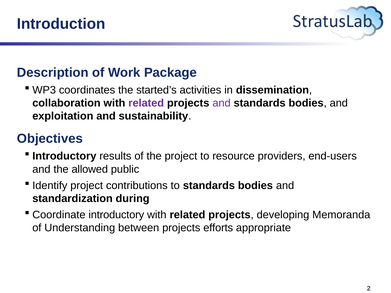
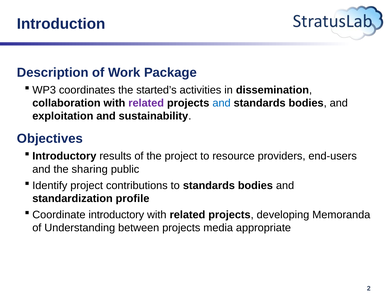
and colour: purple -> blue (222, 103)
allowed: allowed -> sharing (90, 169)
during: during -> profile (133, 199)
efforts: efforts -> media (218, 228)
